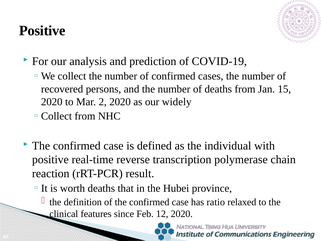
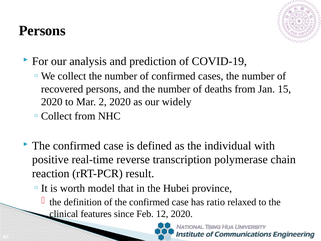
Positive: Positive -> Persons (42, 31)
worth deaths: deaths -> model (101, 188)
